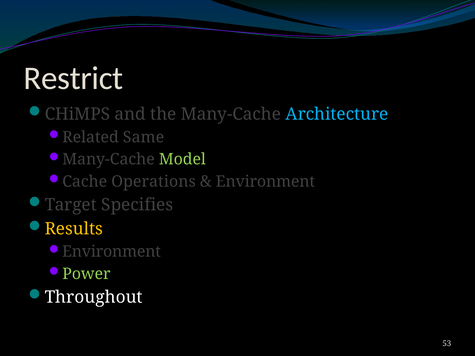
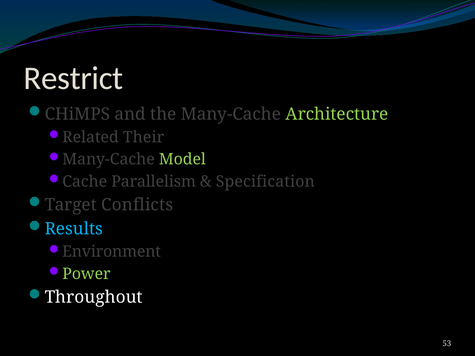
Architecture colour: light blue -> light green (337, 114)
Same: Same -> Their (144, 137)
Operations: Operations -> Parallelism (154, 182)
Environment: Environment -> Specification (265, 182)
Specifies: Specifies -> Conflicts (137, 205)
Results colour: yellow -> light blue (74, 229)
